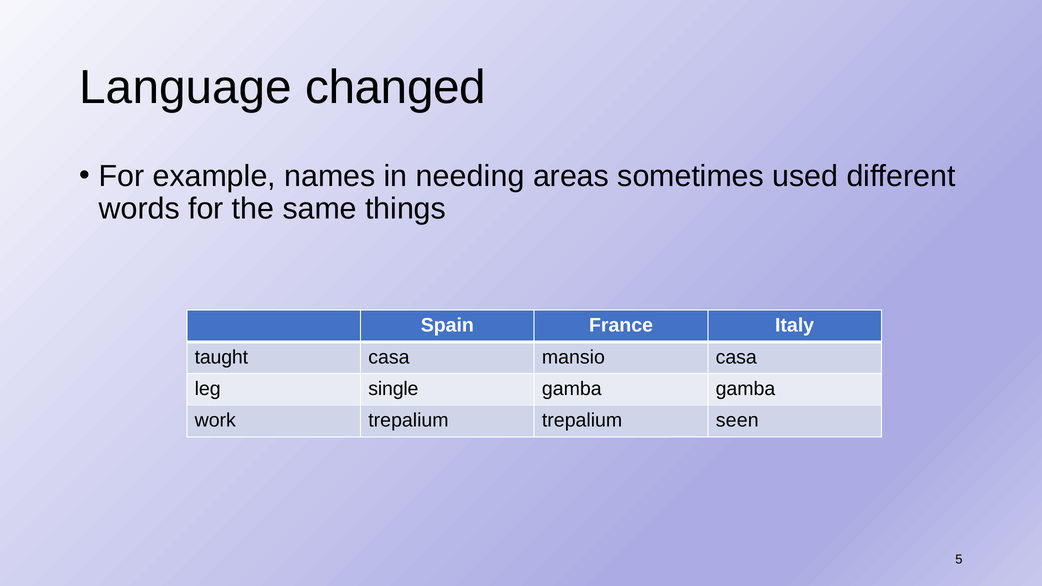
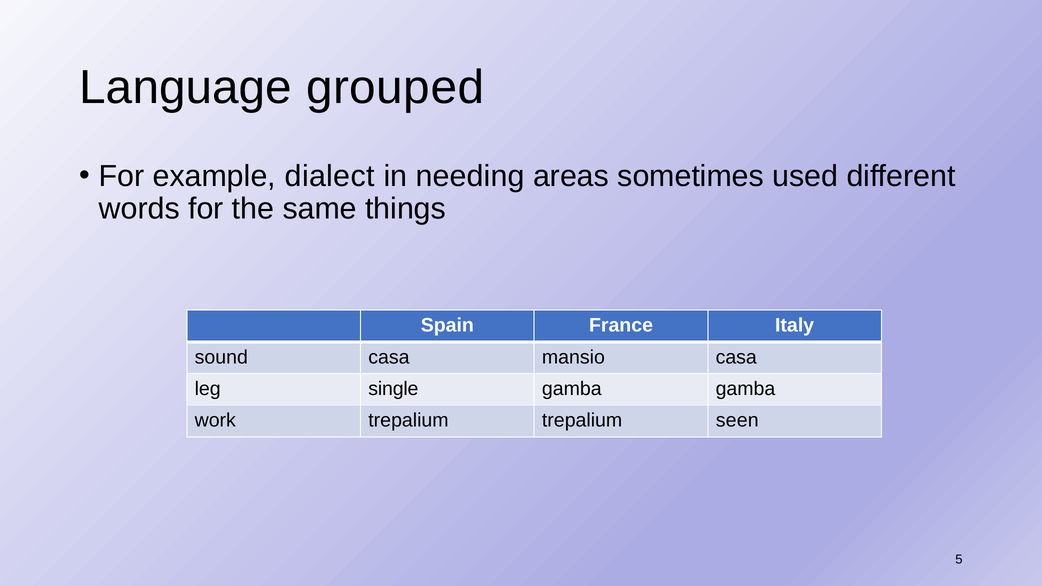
changed: changed -> grouped (395, 88)
names: names -> dialect (330, 176)
taught: taught -> sound (221, 357)
